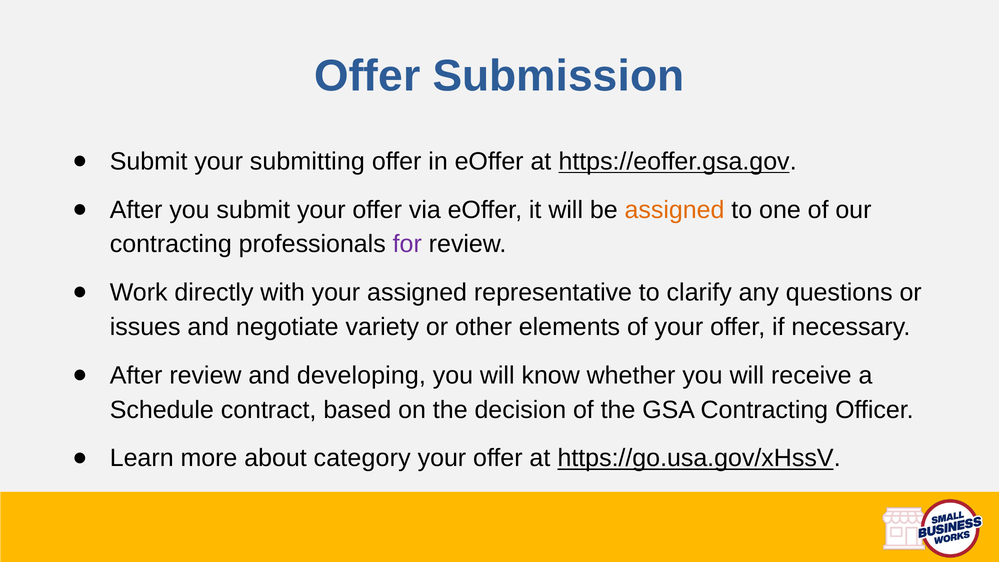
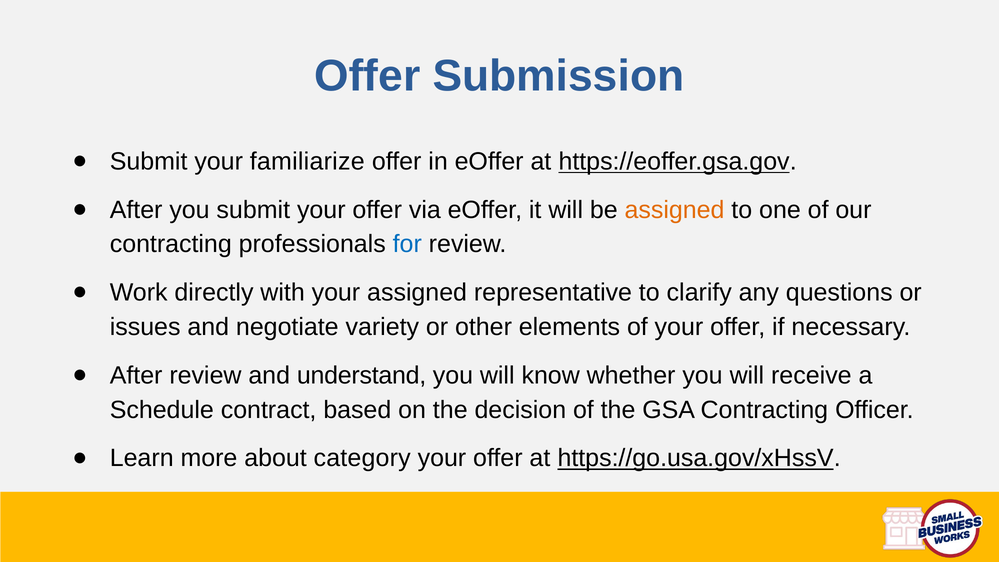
submitting: submitting -> familiarize (307, 161)
for colour: purple -> blue (407, 244)
developing: developing -> understand (362, 375)
